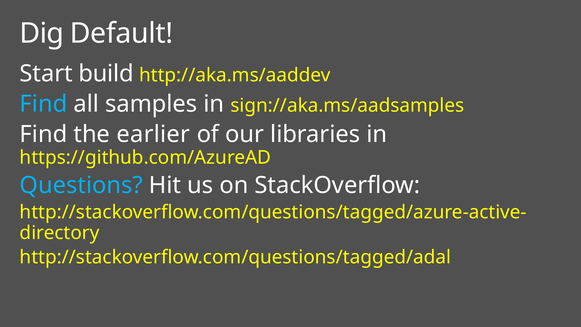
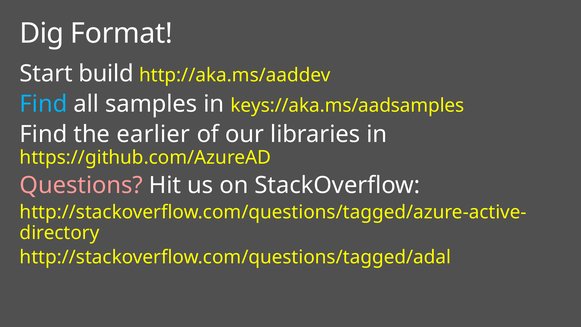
Default: Default -> Format (122, 33)
sign://aka.ms/aadsamples: sign://aka.ms/aadsamples -> keys://aka.ms/aadsamples (347, 106)
Questions colour: light blue -> pink (81, 185)
